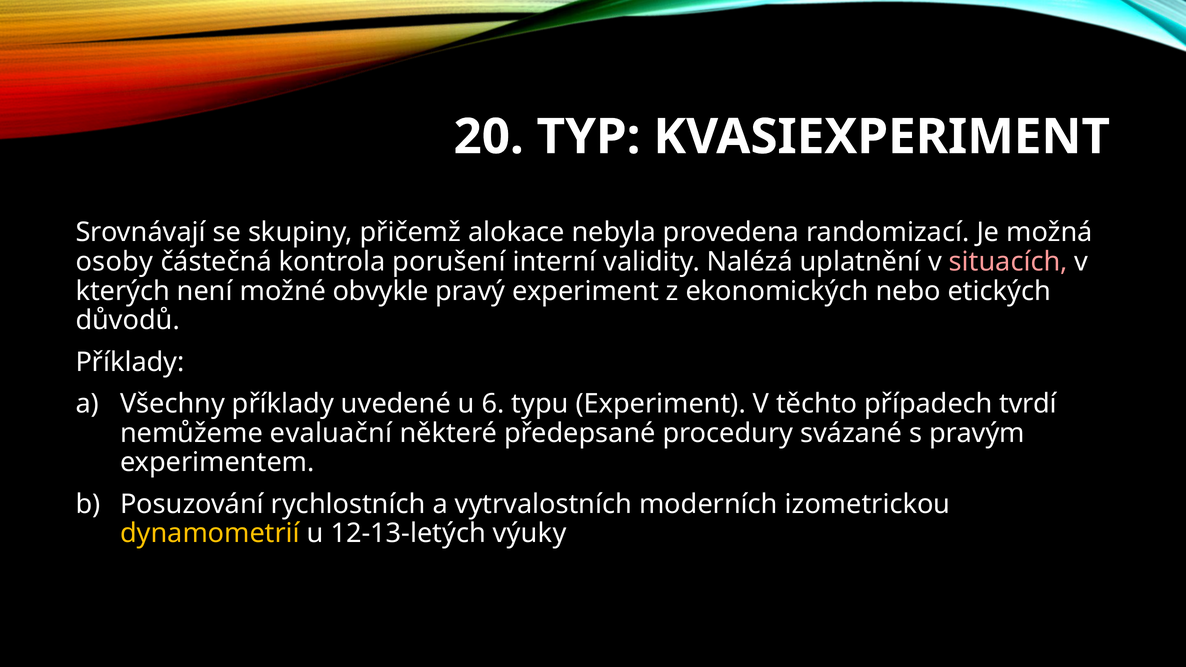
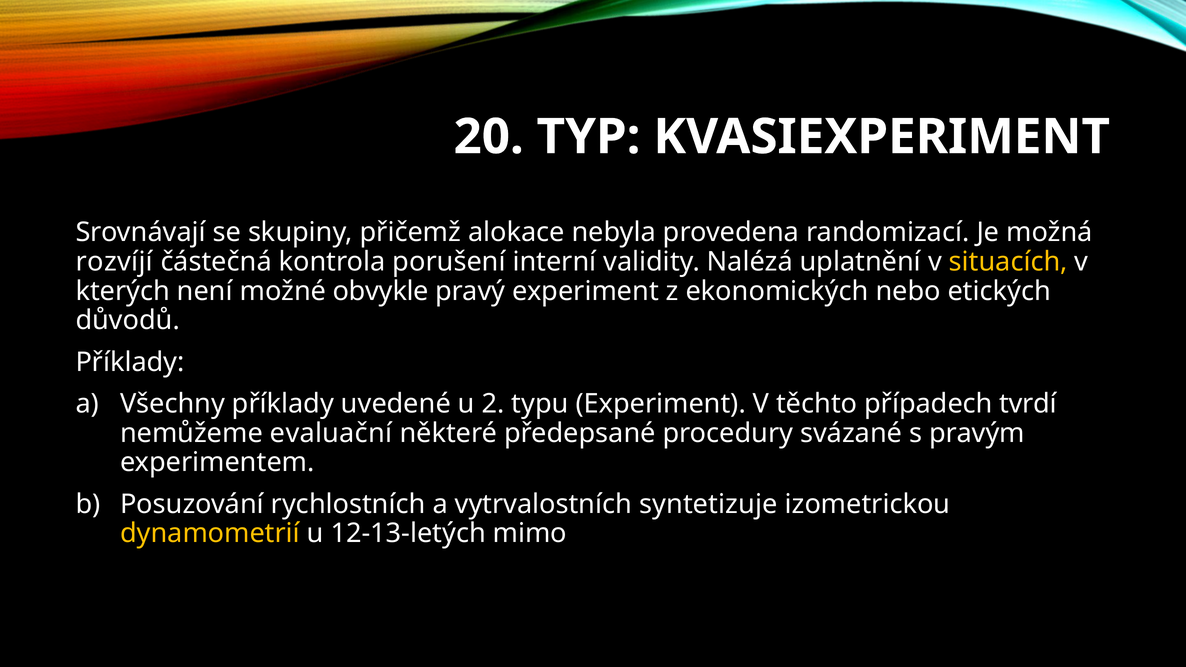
osoby: osoby -> rozvíjí (114, 262)
situacích colour: pink -> yellow (1008, 262)
6: 6 -> 2 (493, 404)
moderních: moderních -> syntetizuje (708, 504)
výuky: výuky -> mimo (530, 534)
